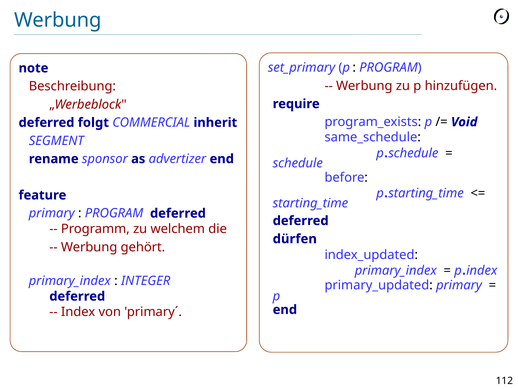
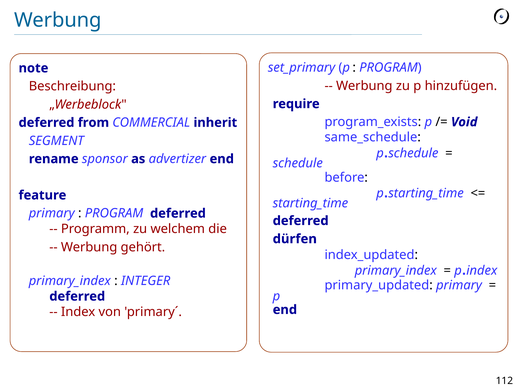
folgt: folgt -> from (93, 122)
